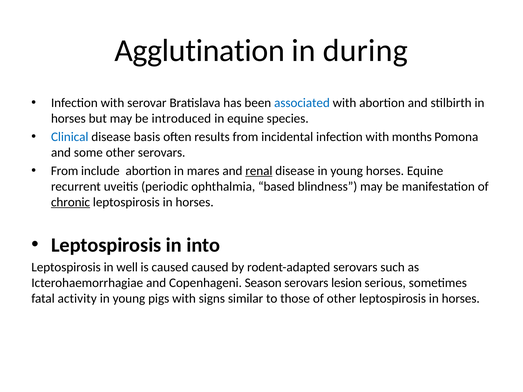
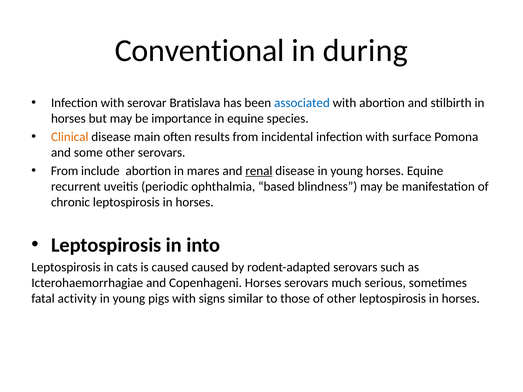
Agglutination: Agglutination -> Conventional (200, 51)
introduced: introduced -> importance (181, 119)
Clinical colour: blue -> orange (70, 137)
basis: basis -> main (147, 137)
months: months -> surface (412, 137)
chronic underline: present -> none (71, 202)
well: well -> cats (127, 267)
Copenhageni Season: Season -> Horses (263, 283)
lesion: lesion -> much (346, 283)
